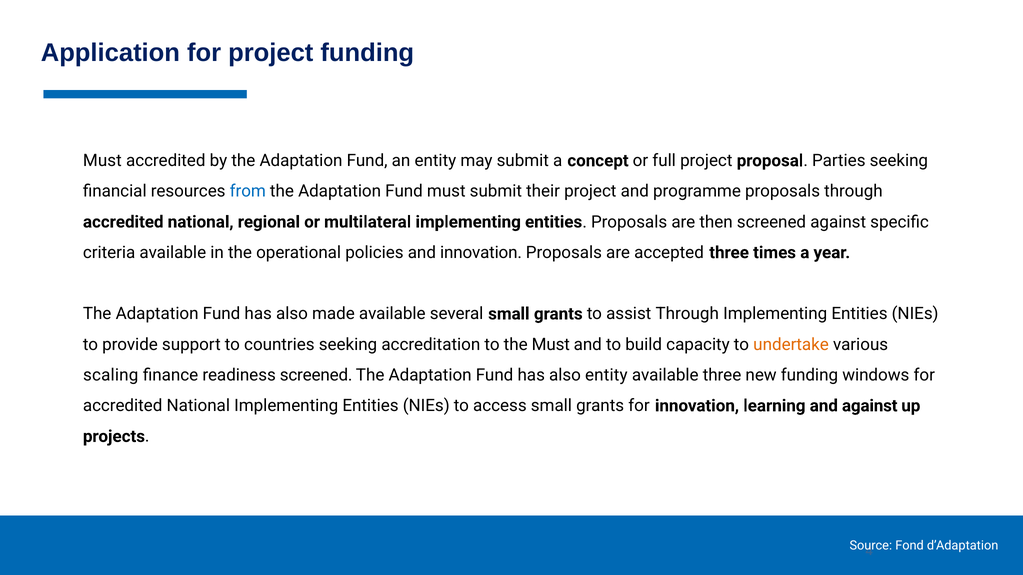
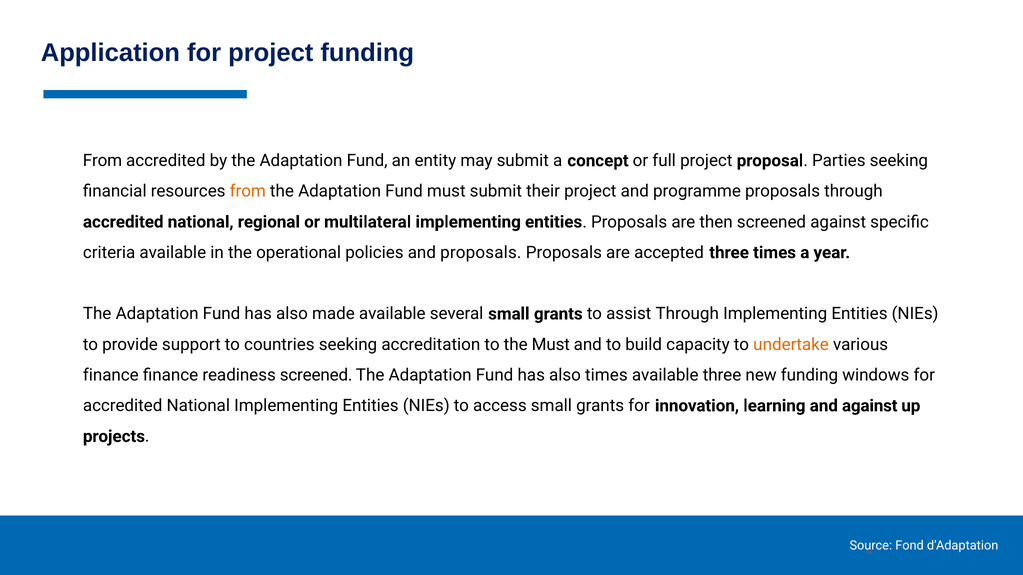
Must: Must -> From (102, 161)
from colour: blue -> orange (248, 191)
and innovation: innovation -> proposals (481, 253)
scaling: scaling -> finance (111, 375)
also entity: entity -> times (606, 375)
